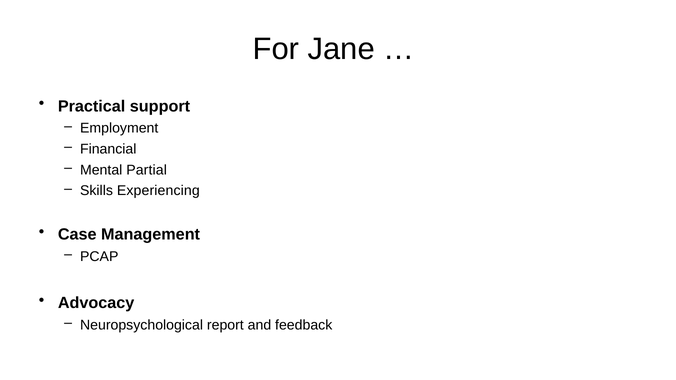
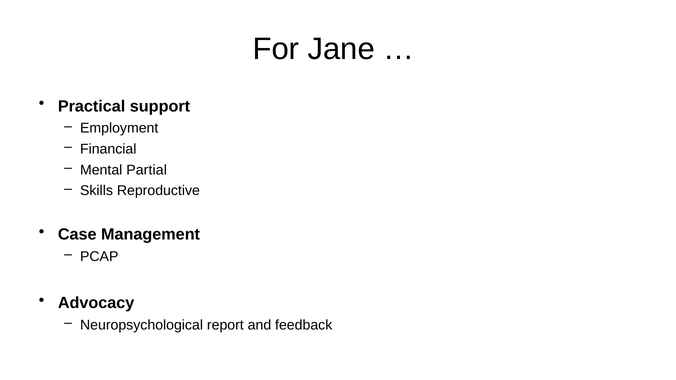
Experiencing: Experiencing -> Reproductive (158, 191)
